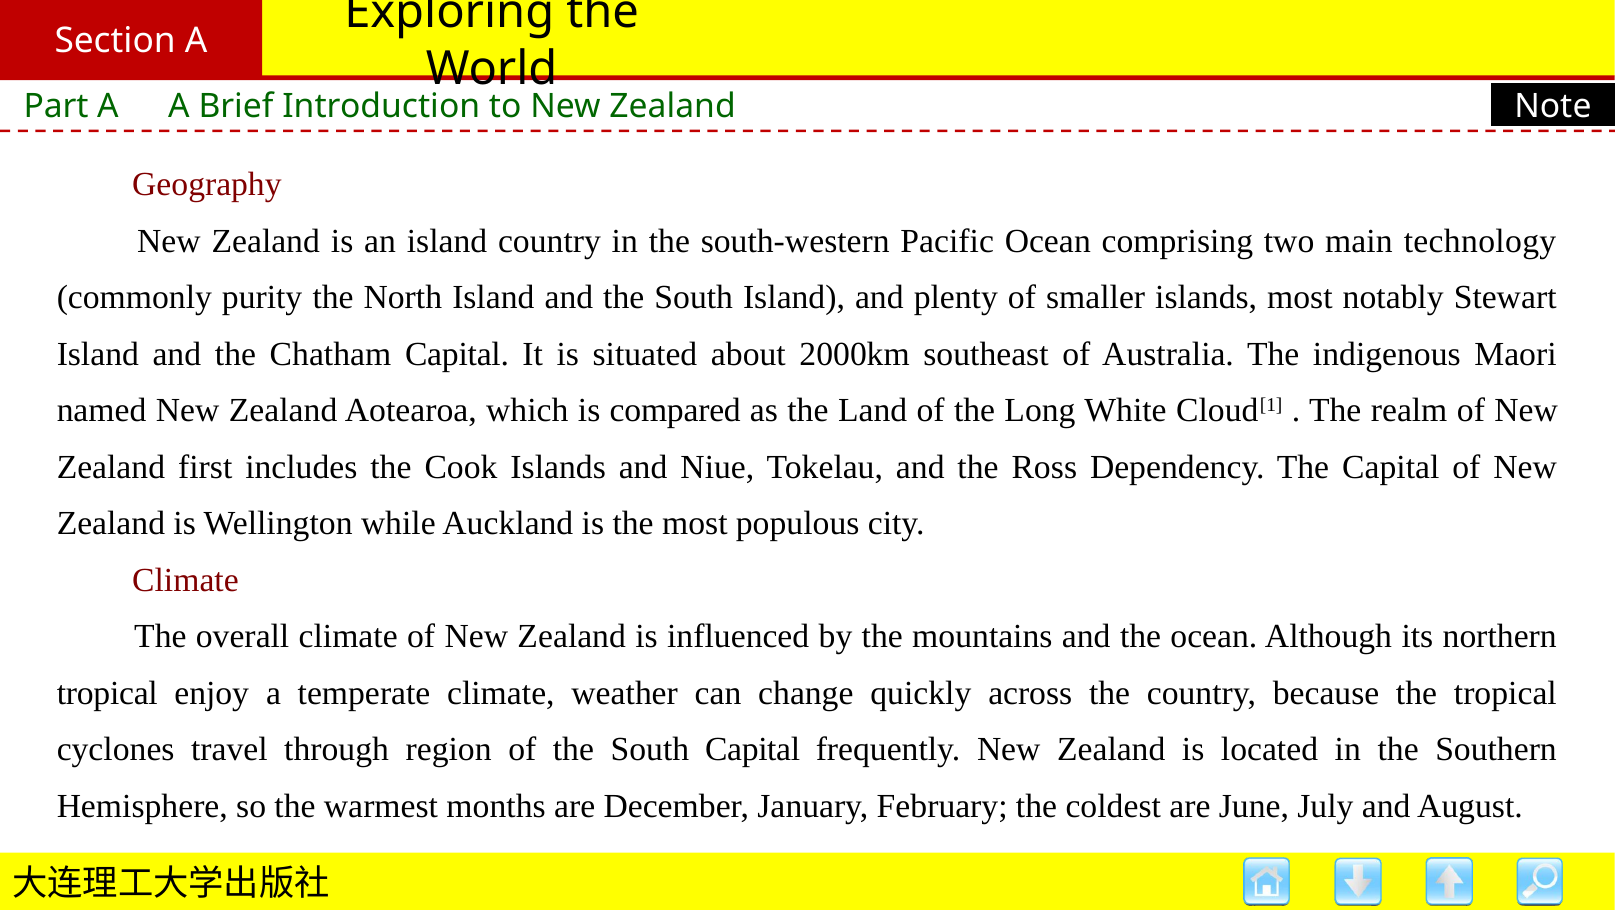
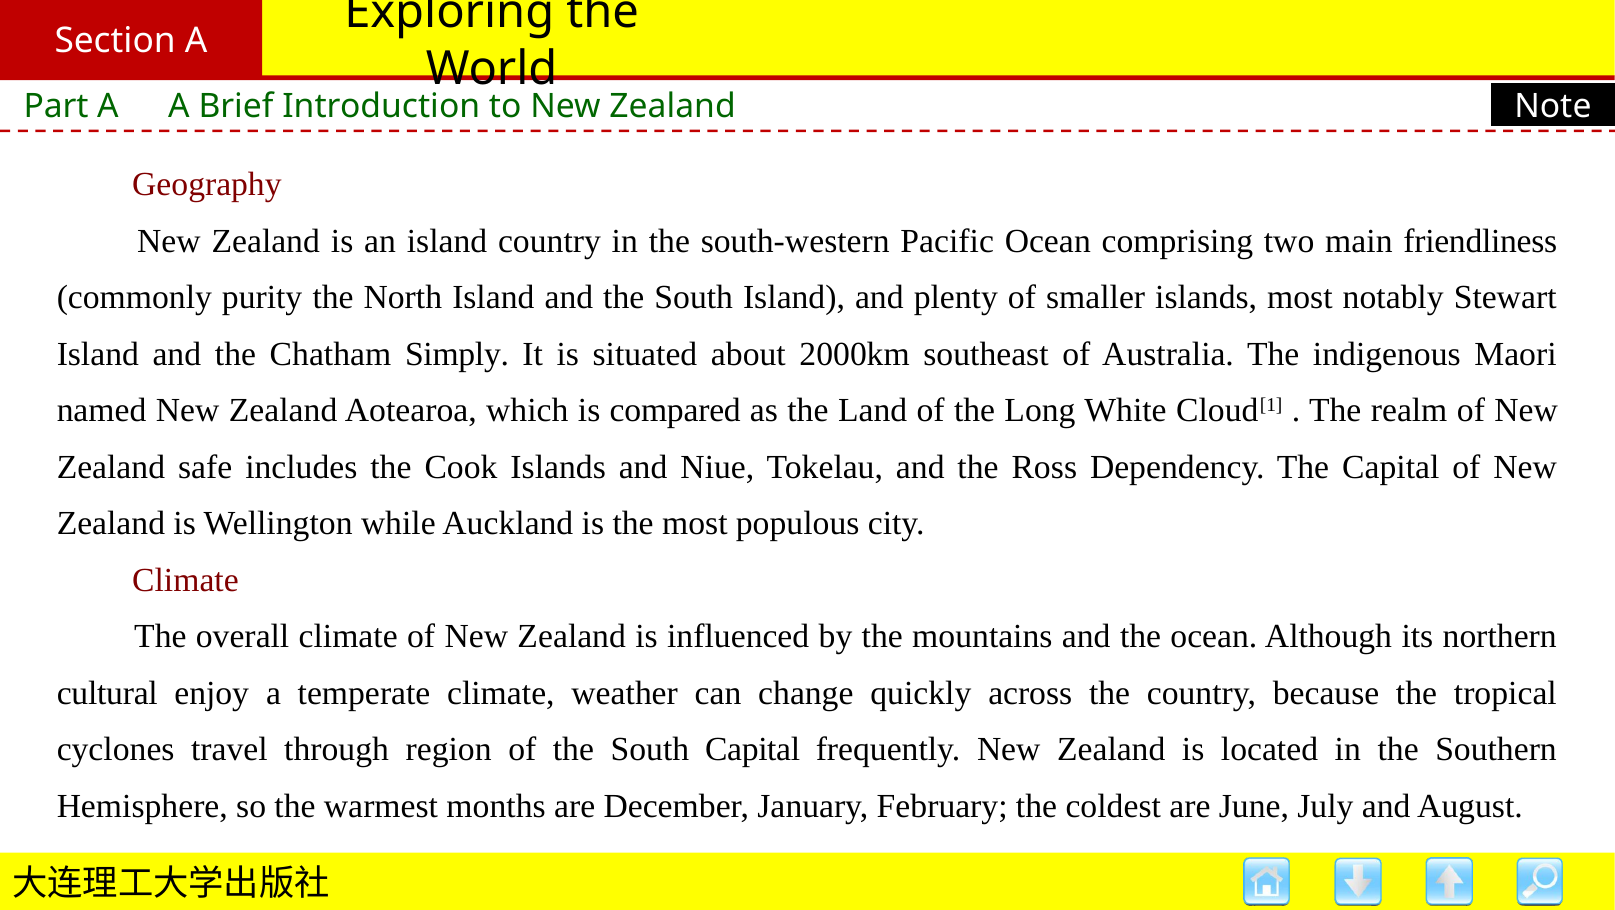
technology: technology -> friendliness (1480, 241)
Chatham Capital: Capital -> Simply (457, 354)
first: first -> safe (205, 467)
tropical: tropical -> cultural (107, 693)
